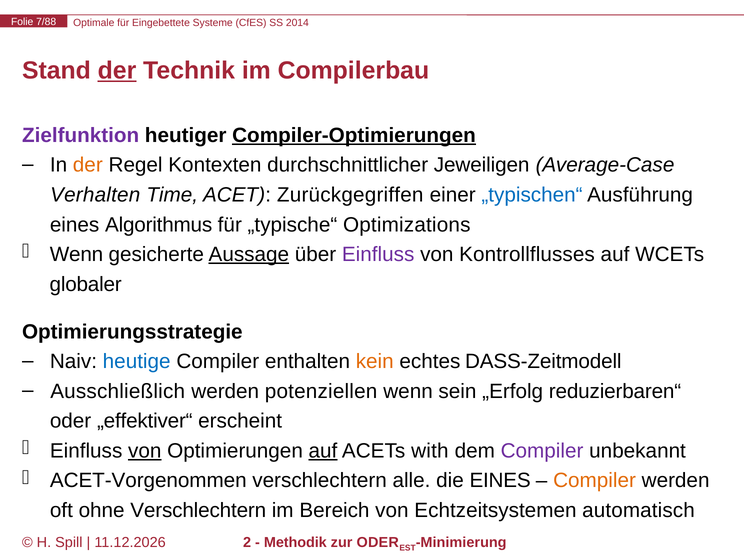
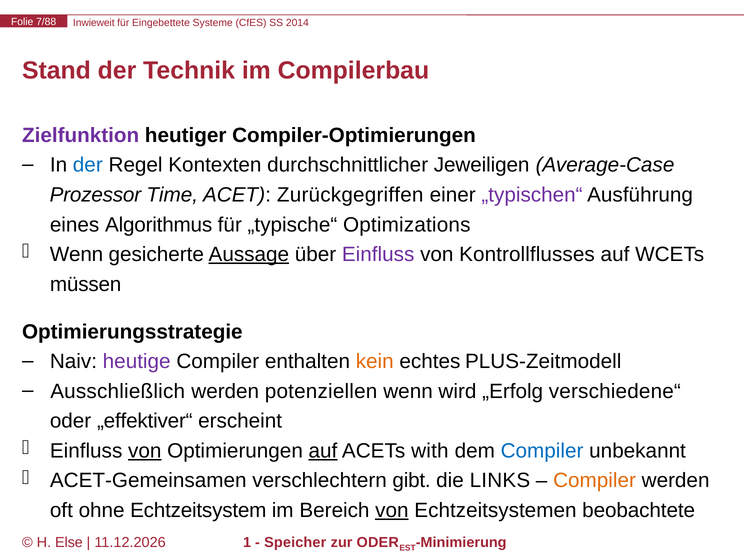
Optimale: Optimale -> Inwieweit (94, 23)
der underline: present -> none (117, 71)
Compiler-Optimierungen underline: present -> none (354, 135)
der colour: orange -> blue (88, 165)
Verhalten: Verhalten -> Prozessor (95, 195)
„typischen“ colour: blue -> purple (532, 195)
globaler: globaler -> müssen (86, 284)
heutige colour: blue -> purple (137, 362)
DASS-Zeitmodell: DASS-Zeitmodell -> PLUS-Zeitmodell (543, 362)
sein: sein -> wird (457, 391)
reduzierbaren“: reduzierbaren“ -> verschiedene“ (615, 391)
Compiler colour: purple -> blue (542, 451)
ACET-Vorgenommen: ACET-Vorgenommen -> ACET-Gemeinsamen (148, 481)
alle: alle -> gibt (412, 481)
die EINES: EINES -> LINKS (500, 481)
ohne Verschlechtern: Verschlechtern -> Echtzeitsystem (198, 510)
von underline: none -> present (392, 510)
automatisch: automatisch -> beobachtete (639, 510)
Spill: Spill -> Else (69, 542)
2: 2 -> 1 (247, 542)
Methodik: Methodik -> Speicher (295, 542)
